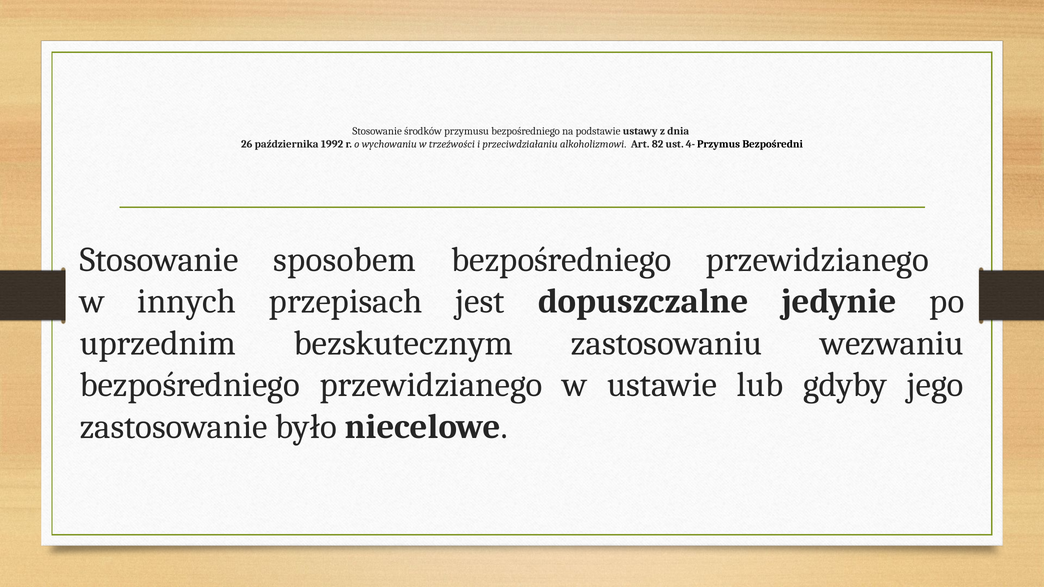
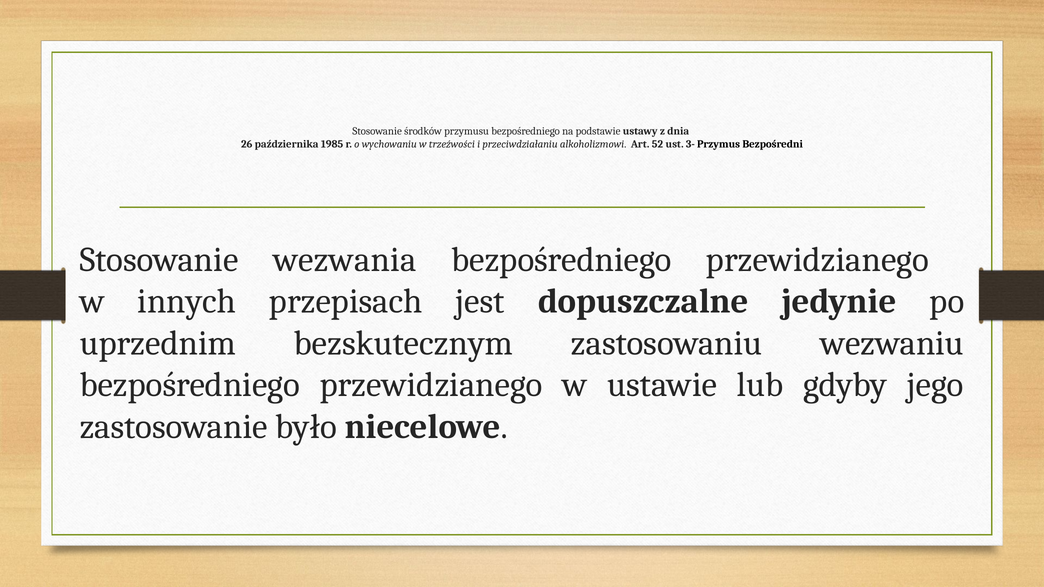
1992: 1992 -> 1985 (332, 144)
82: 82 -> 52 (657, 144)
4-: 4- -> 3- (690, 144)
sposobem: sposobem -> wezwania (345, 260)
